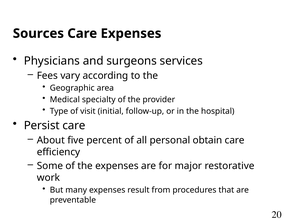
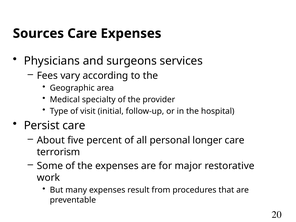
obtain: obtain -> longer (207, 140)
efficiency: efficiency -> terrorism (59, 152)
